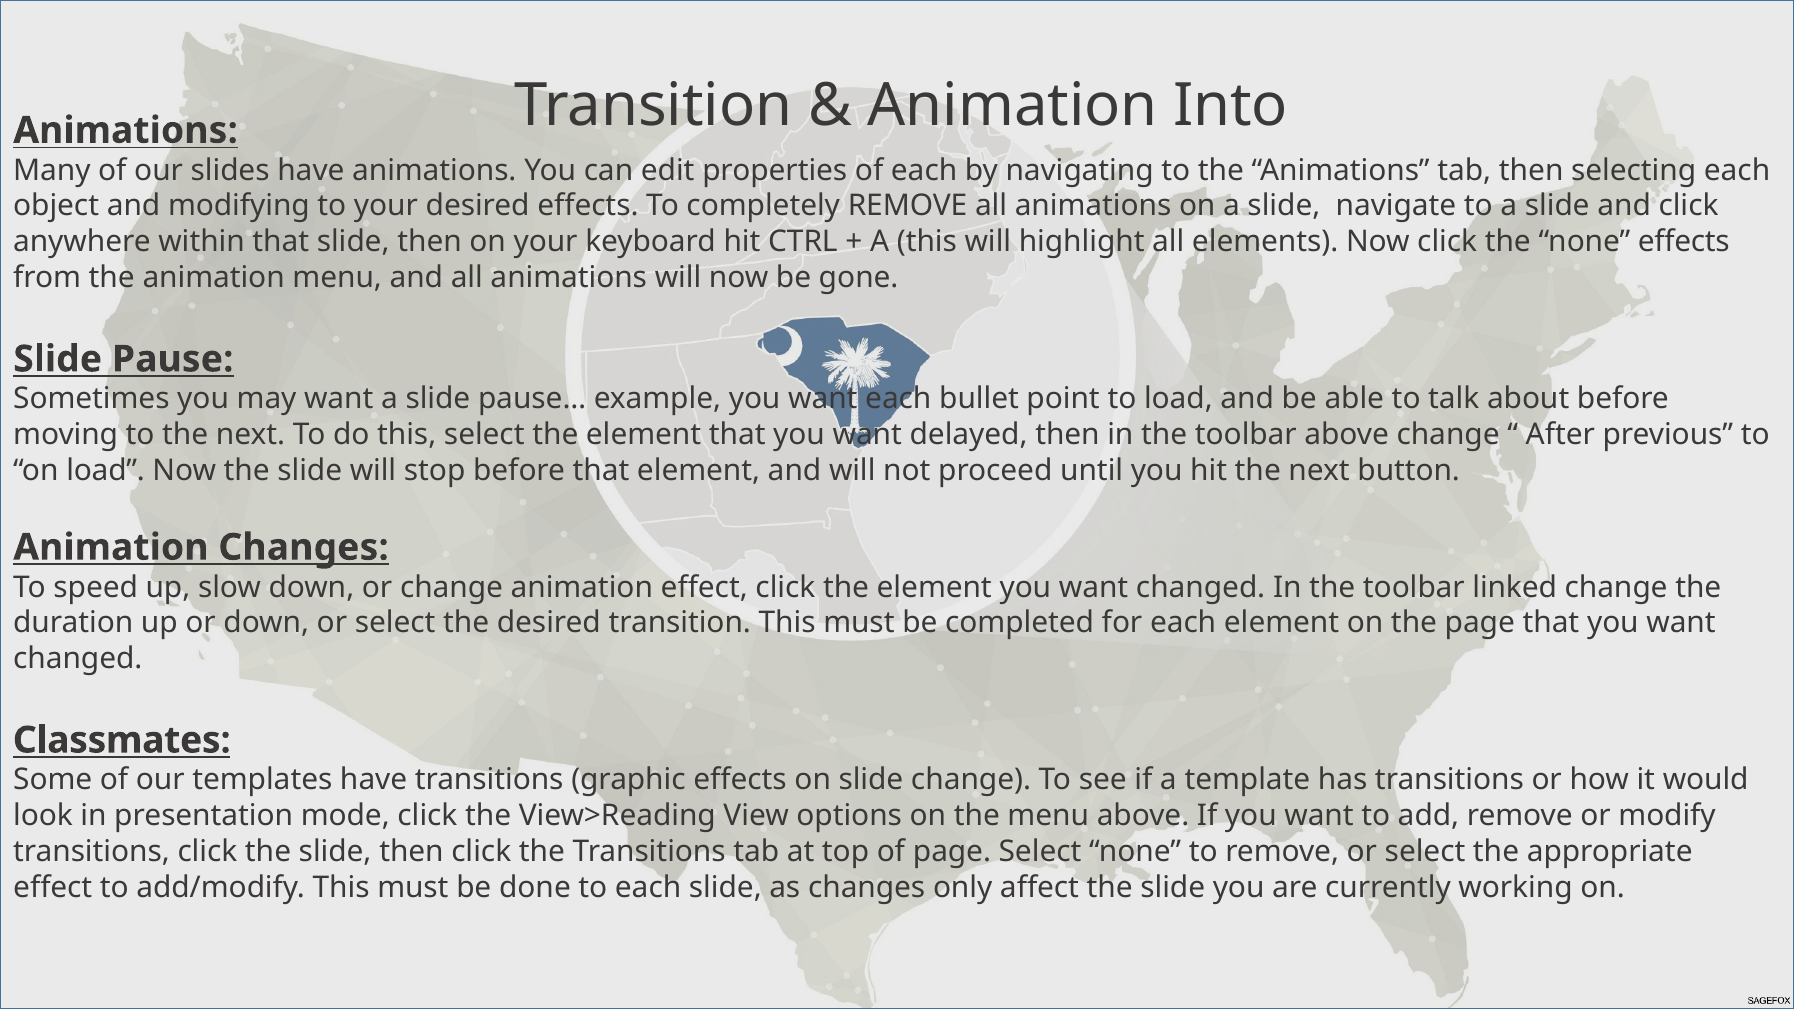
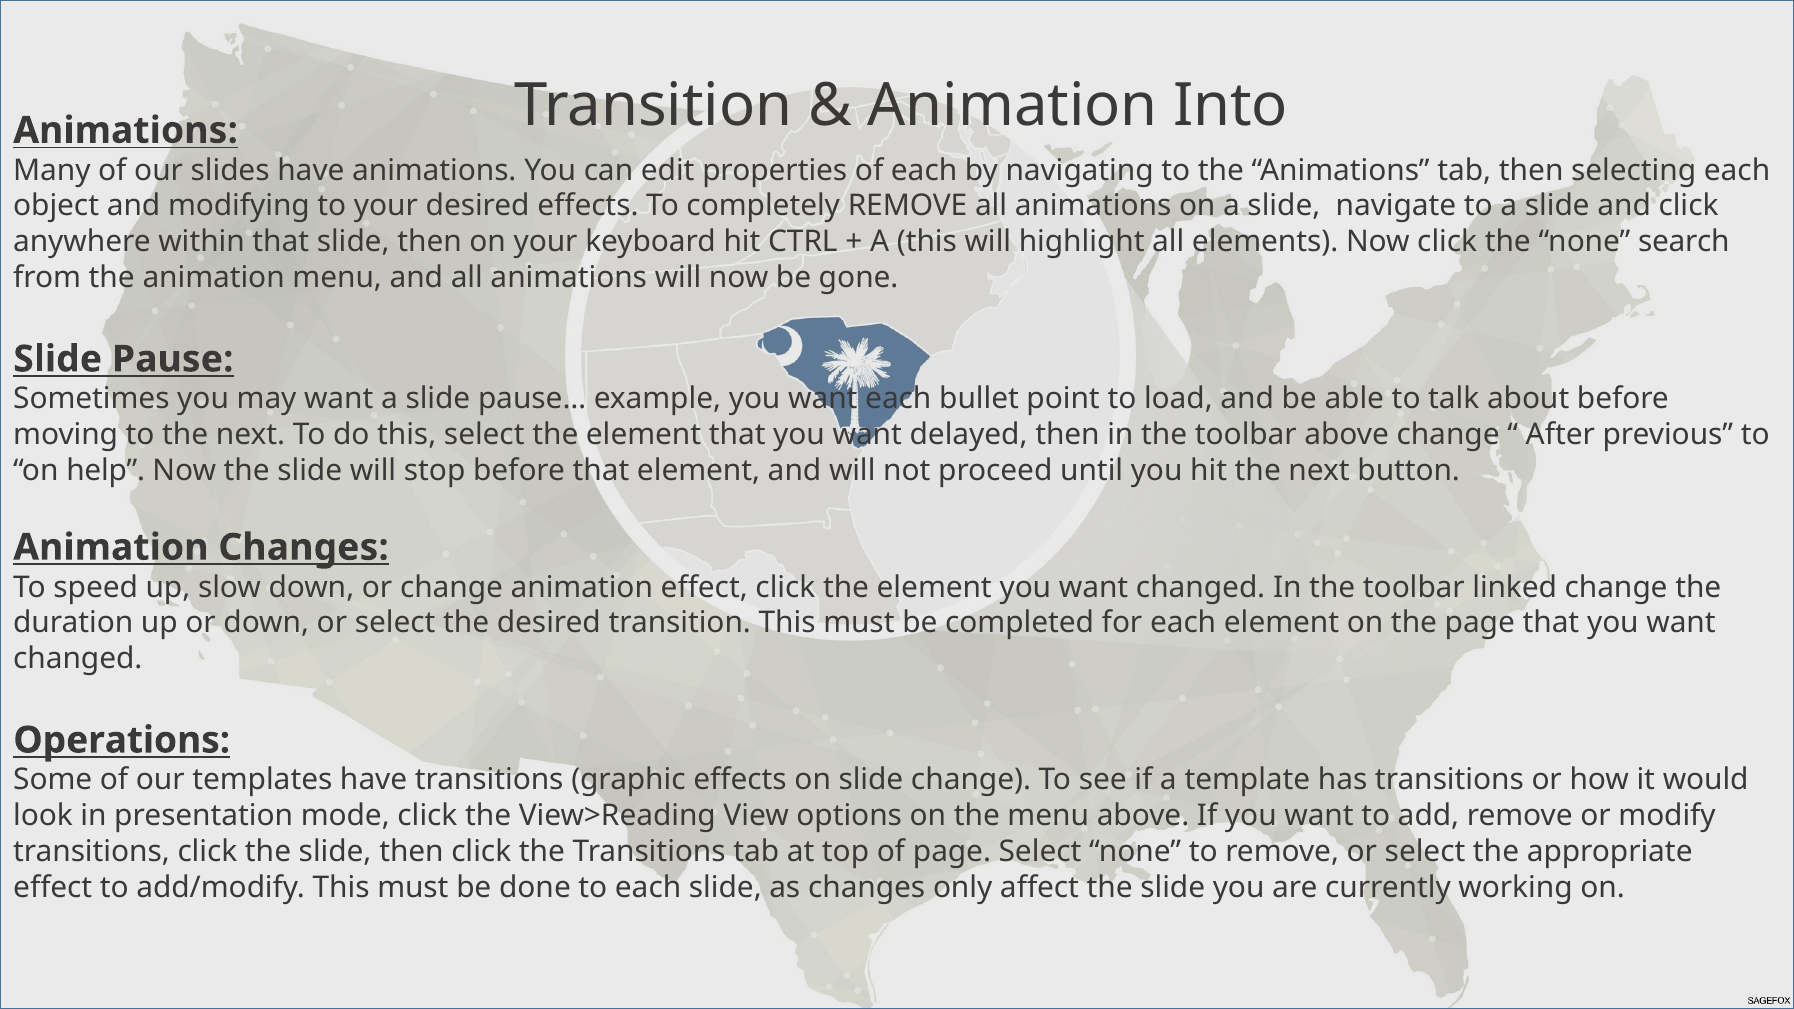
none effects: effects -> search (1684, 242)
on load: load -> help (106, 471)
Classmates: Classmates -> Operations (122, 740)
